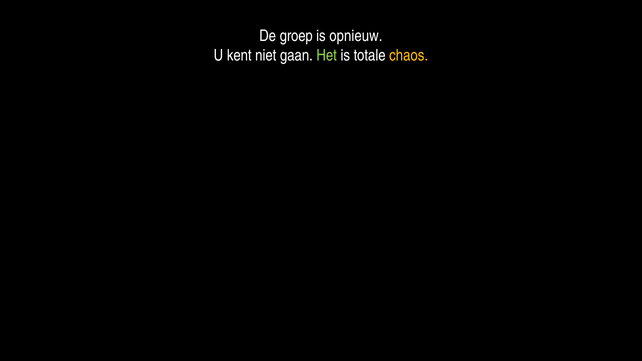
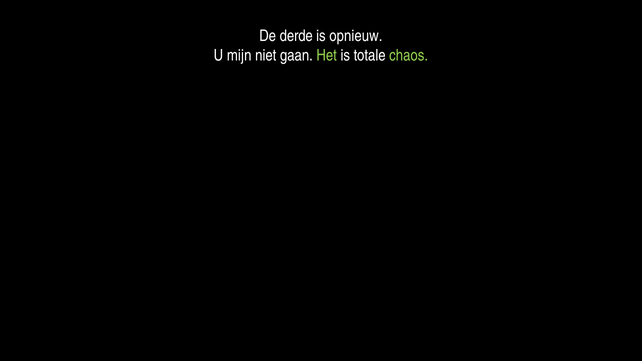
groep: groep -> derde (296, 36)
kent: kent -> mijn (239, 55)
chaos colour: yellow -> light green (409, 55)
